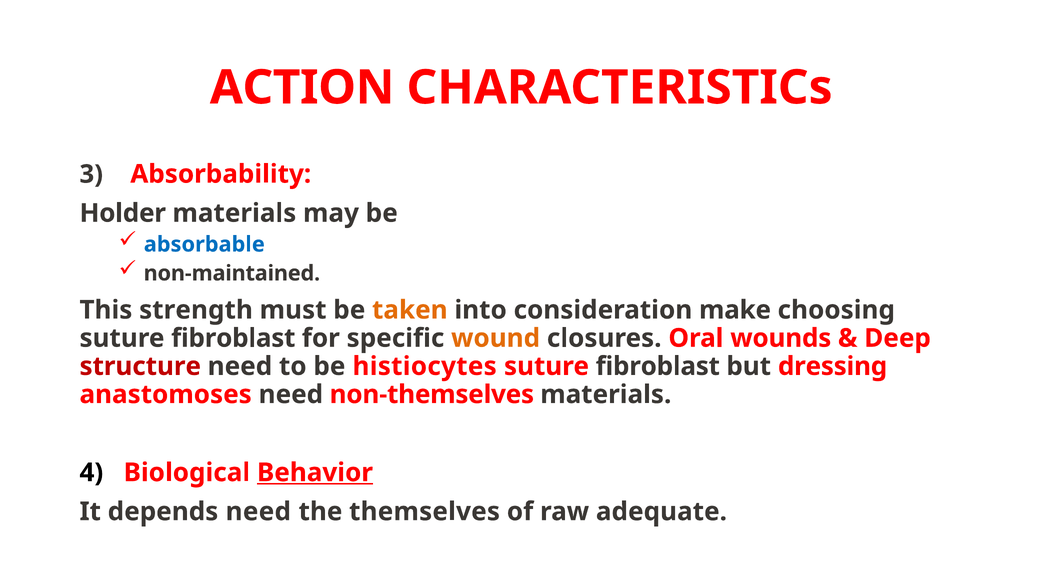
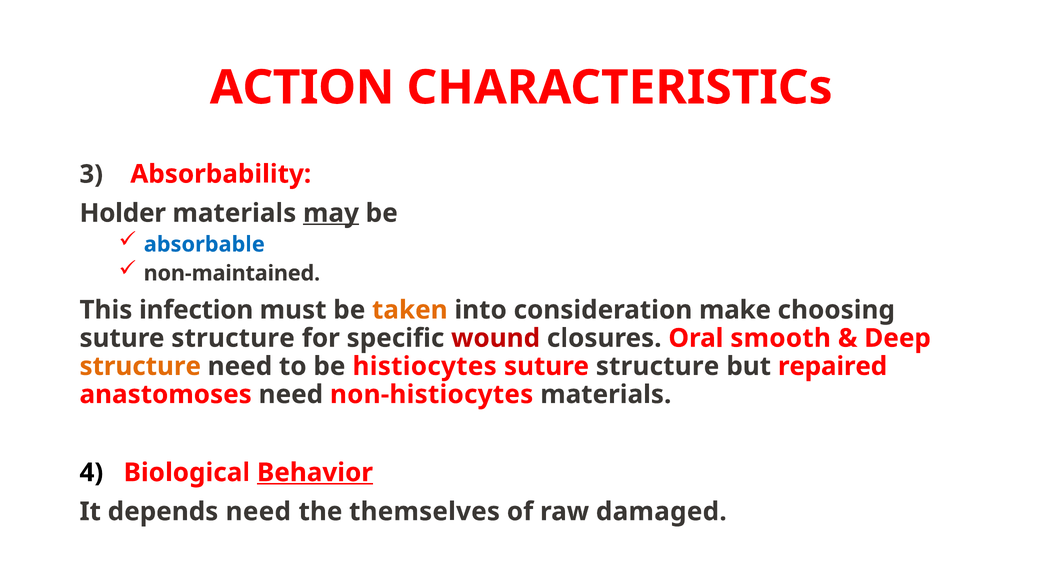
may underline: none -> present (331, 213)
strength: strength -> infection (196, 310)
fibroblast: fibroblast -> structure (233, 338)
wound colour: orange -> red (496, 338)
wounds: wounds -> smooth (781, 338)
structure colour: red -> orange (140, 366)
fibroblast: fibroblast -> structure (658, 366)
dressing: dressing -> repaired (833, 366)
non-themselves: non-themselves -> non-histiocytes (432, 394)
adequate: adequate -> damaged (661, 511)
